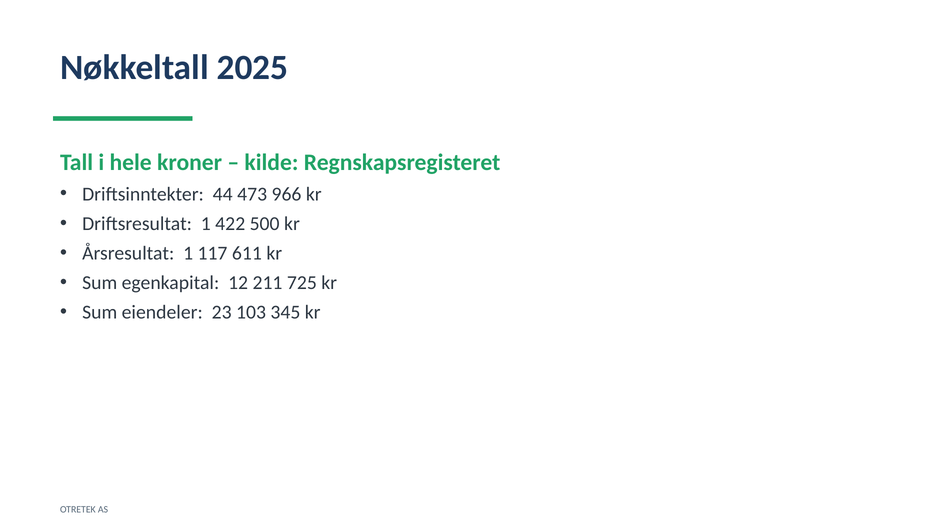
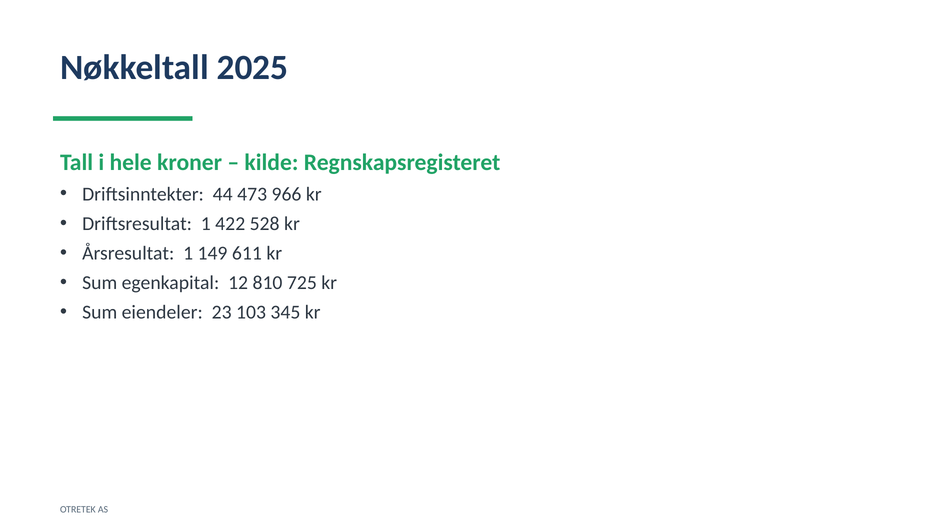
500: 500 -> 528 (265, 224)
117: 117 -> 149 (212, 253)
211: 211 -> 810 (267, 283)
